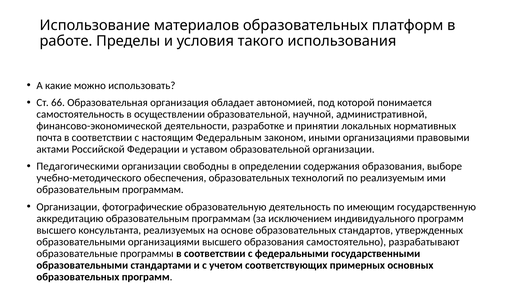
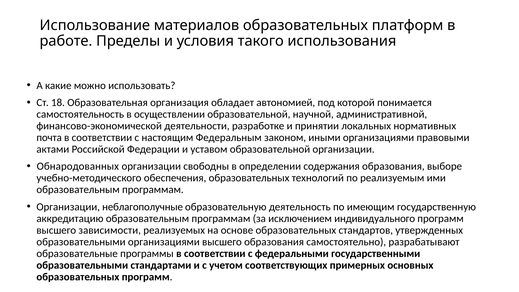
66: 66 -> 18 (58, 103)
Педагогическими: Педагогическими -> Обнародованных (78, 166)
фотографические: фотографические -> неблагополучные (143, 207)
консультанта: консультанта -> зависимости (110, 230)
